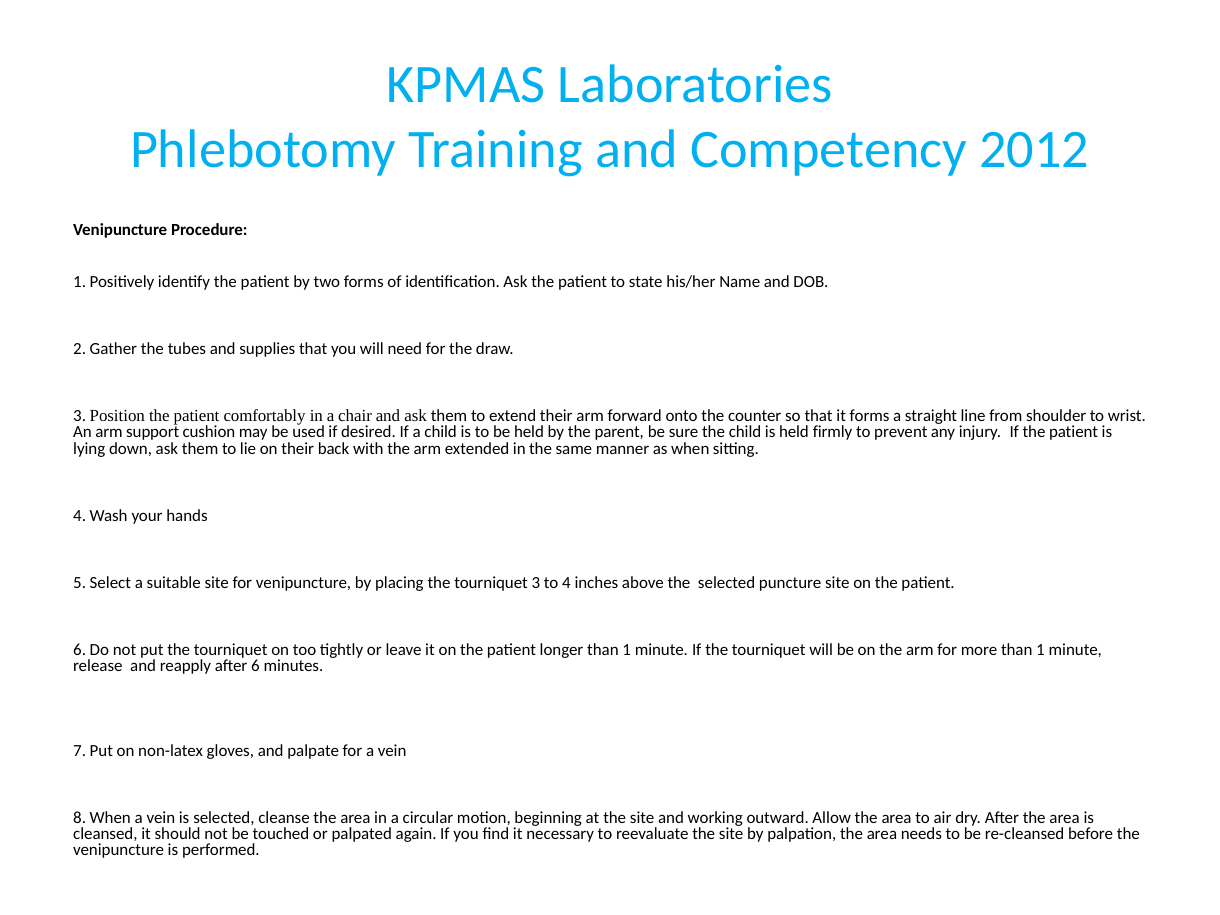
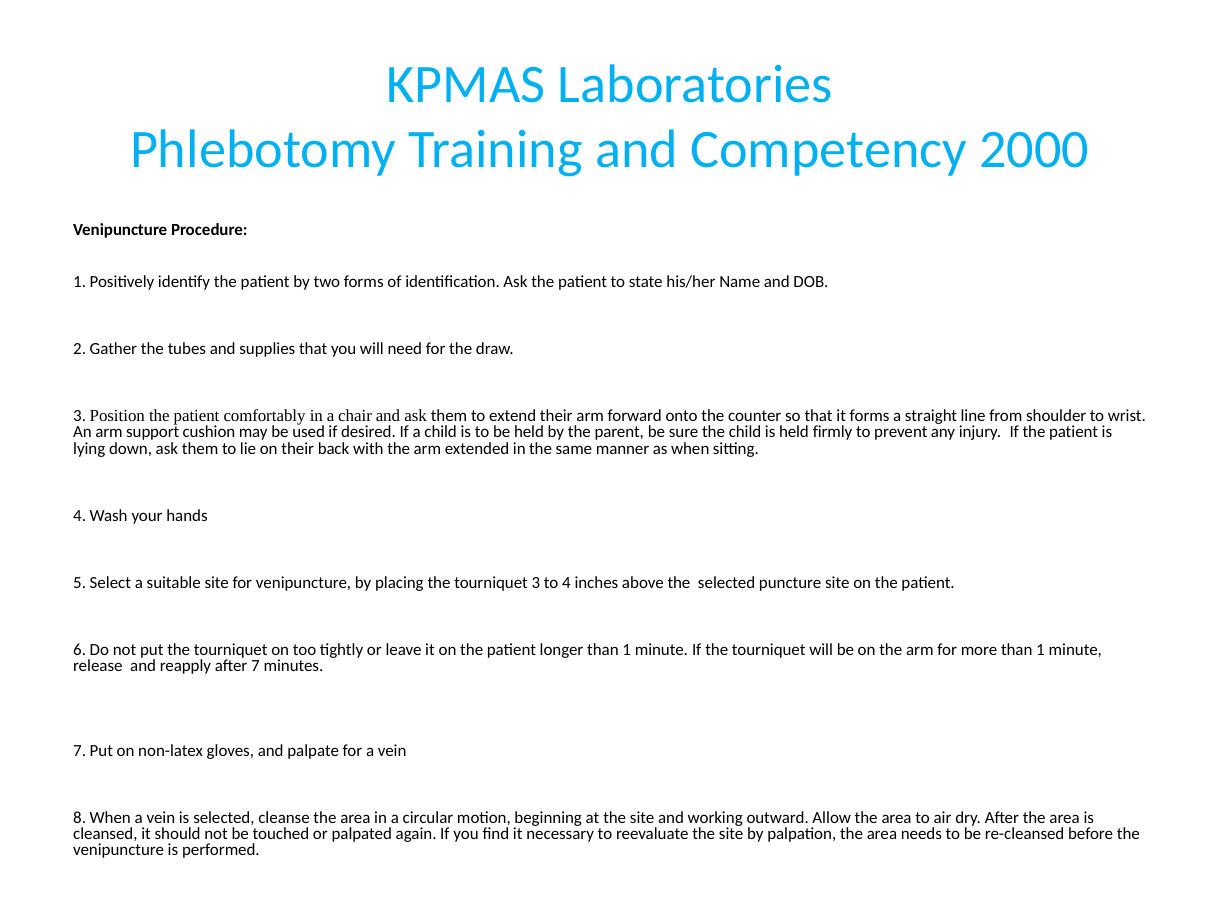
2012: 2012 -> 2000 (1034, 149)
after 6: 6 -> 7 (256, 666)
